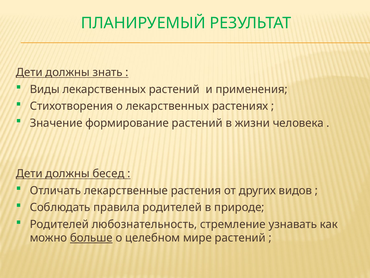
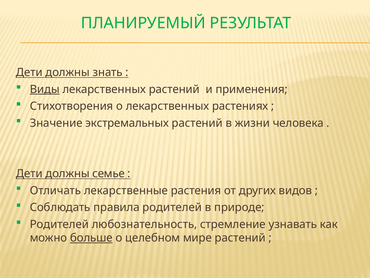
Виды underline: none -> present (45, 89)
формирование: формирование -> экстремальных (127, 123)
бесед: бесед -> семье (109, 173)
